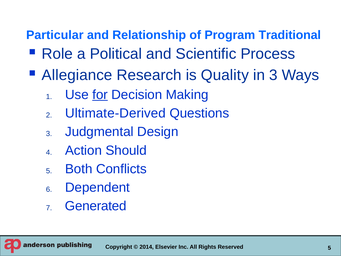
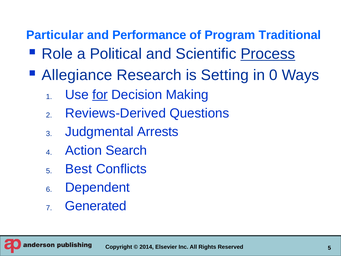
Relationship: Relationship -> Performance (149, 35)
Process underline: none -> present (268, 54)
Quality: Quality -> Setting (225, 75)
in 3: 3 -> 0 (273, 75)
Ultimate-Derived: Ultimate-Derived -> Reviews-Derived (116, 113)
Design: Design -> Arrests (158, 132)
Should: Should -> Search (126, 150)
Both: Both -> Best (79, 169)
